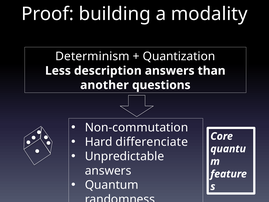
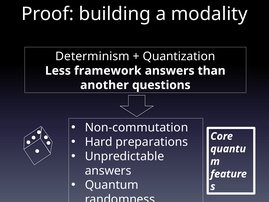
description: description -> framework (108, 71)
differenciate: differenciate -> preparations (152, 142)
